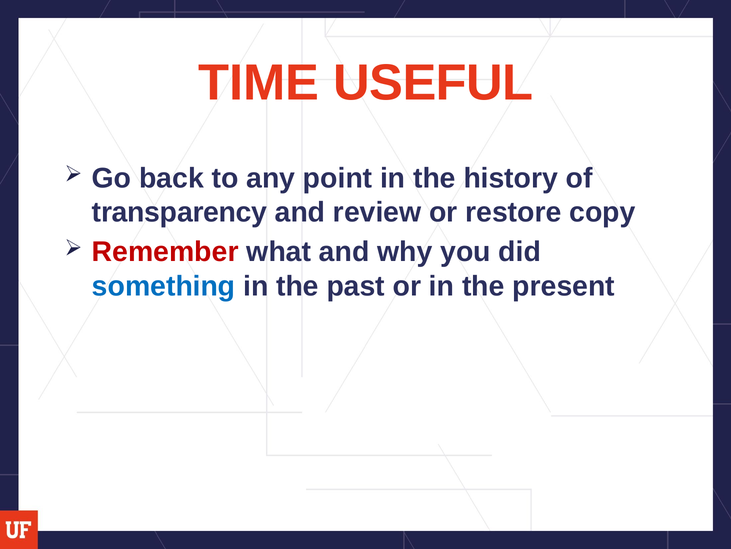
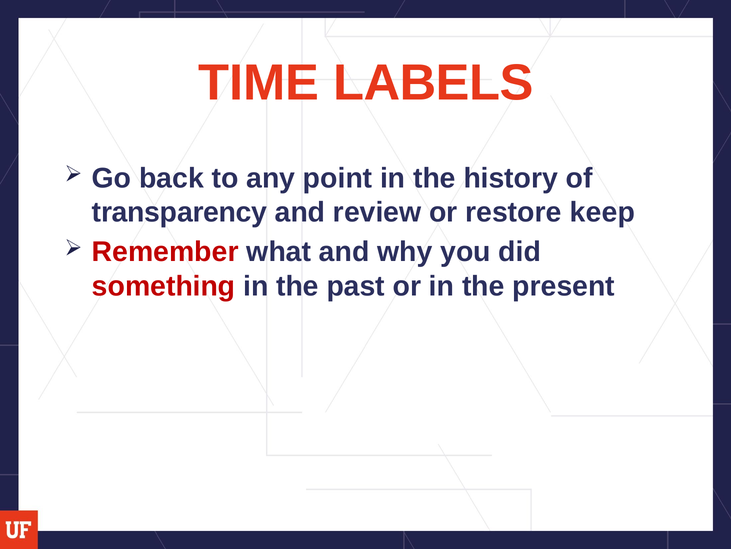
USEFUL: USEFUL -> LABELS (433, 83)
copy: copy -> keep (602, 212)
something colour: blue -> red (164, 286)
